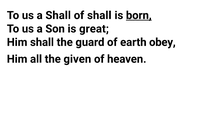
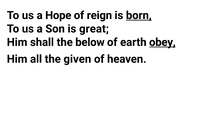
a Shall: Shall -> Hope (58, 15)
of shall: shall -> reign (99, 15)
guard: guard -> below (90, 42)
obey underline: none -> present (162, 42)
